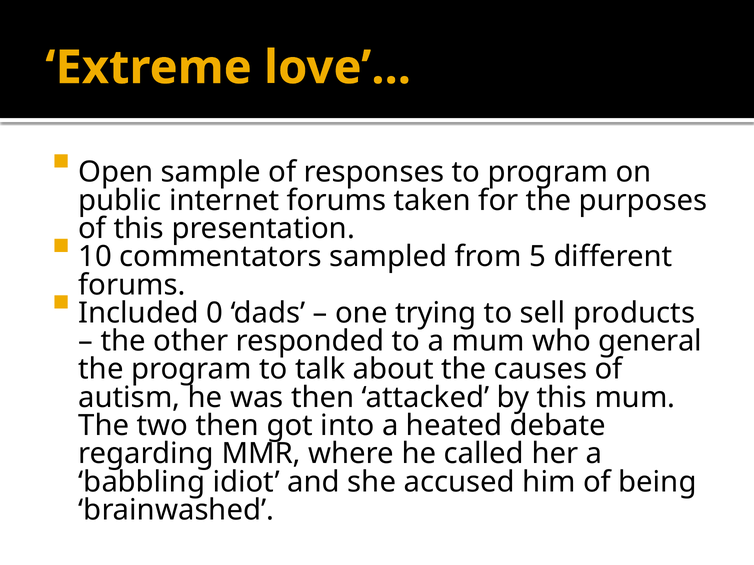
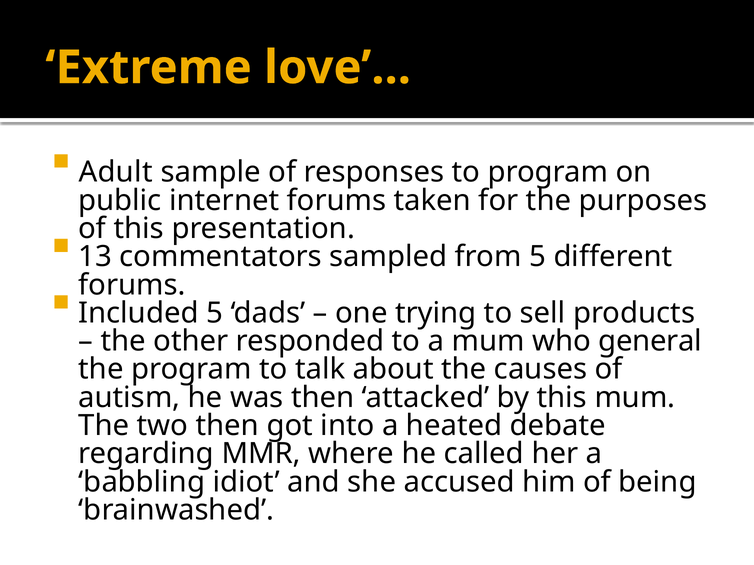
Open: Open -> Adult (116, 172)
10: 10 -> 13 (95, 257)
Included 0: 0 -> 5 (215, 313)
